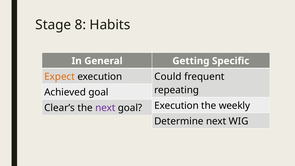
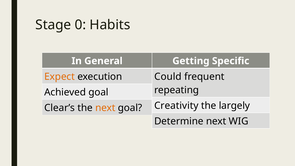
8: 8 -> 0 (80, 25)
Execution: Execution -> Creativity (176, 106)
weekly: weekly -> largely (234, 106)
next colour: purple -> orange (105, 108)
